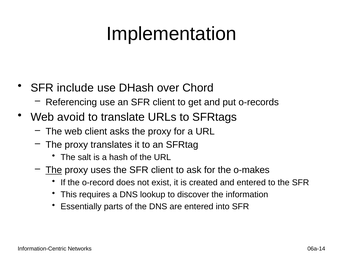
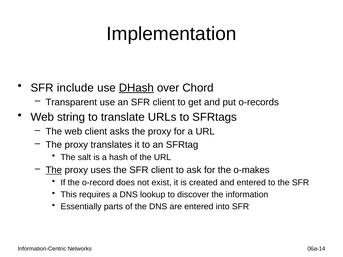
DHash underline: none -> present (136, 88)
Referencing: Referencing -> Transparent (71, 102)
avoid: avoid -> string (71, 117)
